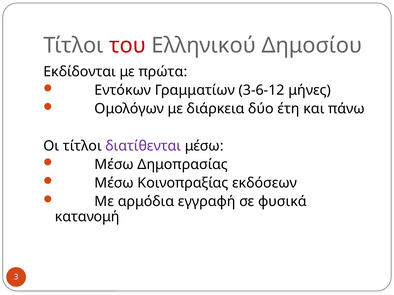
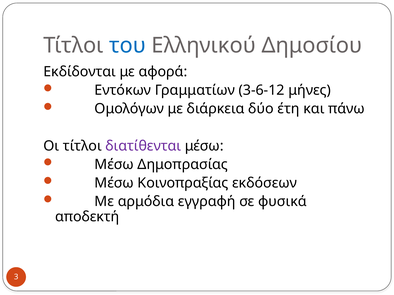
του colour: red -> blue (128, 46)
πρώτα: πρώτα -> αφορά (163, 72)
κατανομή: κατανομή -> αποδεκτή (87, 217)
